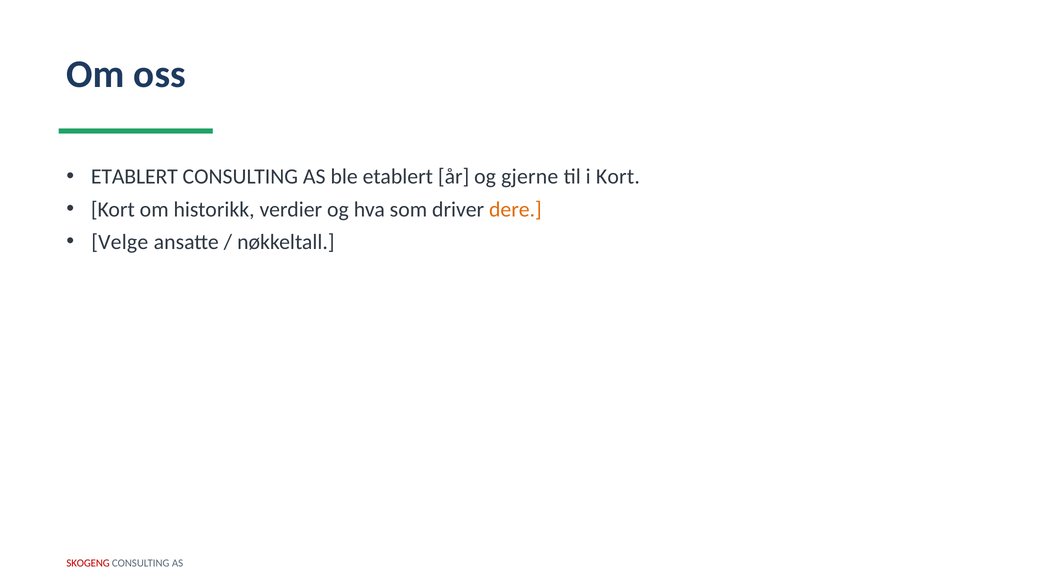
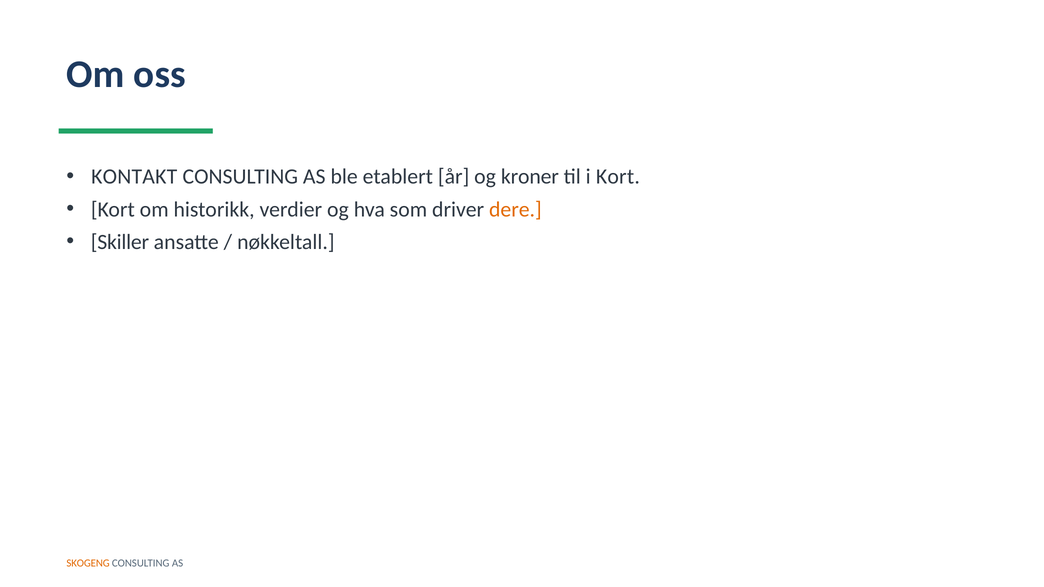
ETABLERT: ETABLERT -> KONTAKT (134, 177)
gjerne: gjerne -> kroner (530, 177)
Velge: Velge -> Skiller (120, 242)
SKOGENG colour: red -> orange (88, 563)
